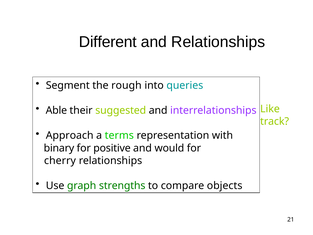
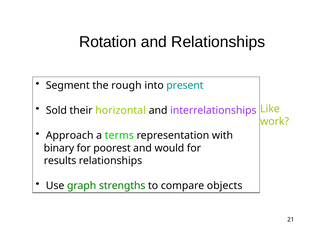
Different: Different -> Rotation (108, 42)
queries: queries -> present (185, 85)
Able: Able -> Sold (56, 110)
suggested: suggested -> horizontal (121, 110)
track: track -> work (275, 121)
positive: positive -> poorest (112, 148)
cherry: cherry -> results (60, 160)
